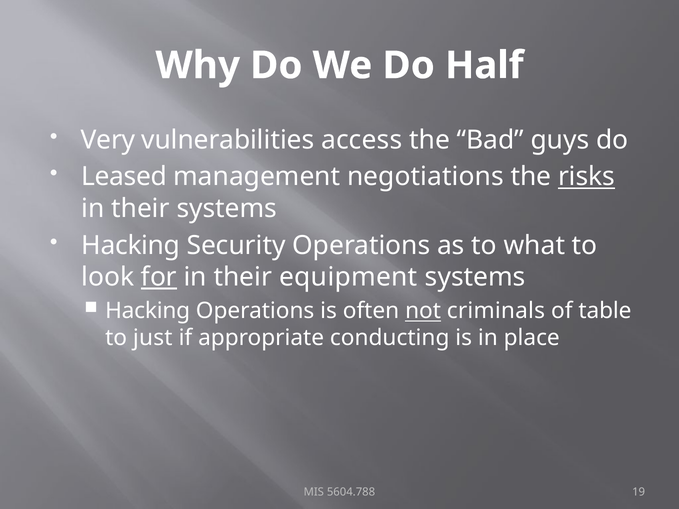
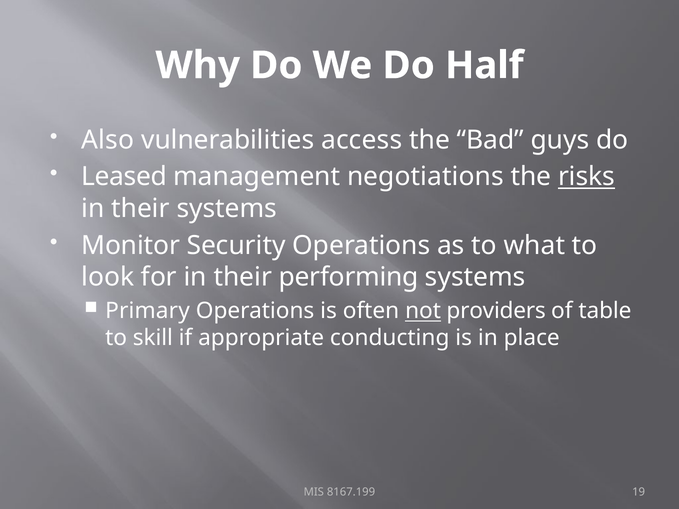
Very: Very -> Also (108, 140)
Hacking: Hacking -> Monitor (131, 246)
for underline: present -> none (159, 277)
equipment: equipment -> performing (349, 277)
Hacking: Hacking -> Primary (147, 311)
criminals: criminals -> providers (496, 311)
just: just -> skill (153, 338)
5604.788: 5604.788 -> 8167.199 (351, 492)
